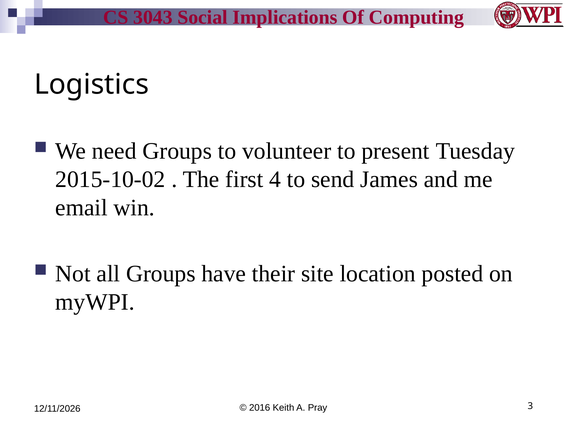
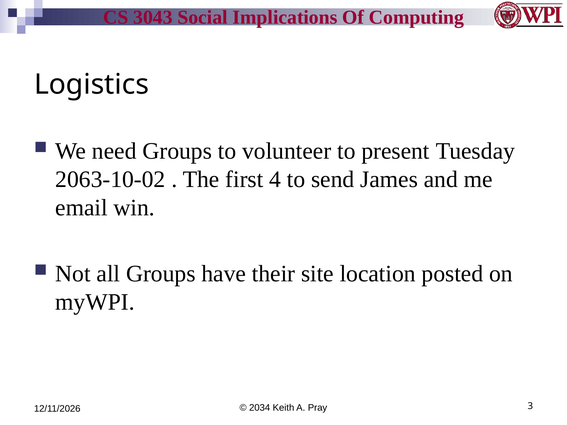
2015-10-02: 2015-10-02 -> 2063-10-02 (110, 179)
2016: 2016 -> 2034 (260, 408)
